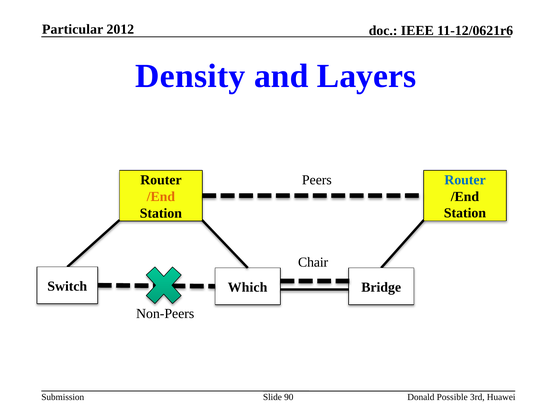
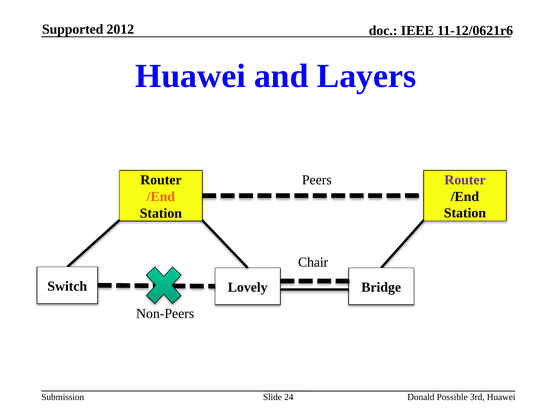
Particular: Particular -> Supported (73, 29)
Density: Density -> Huawei (190, 76)
Router colour: blue -> purple (465, 180)
Which: Which -> Lovely (248, 287)
90: 90 -> 24 (289, 397)
